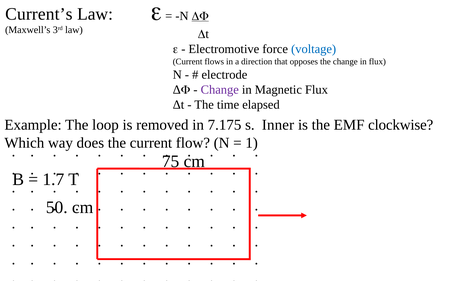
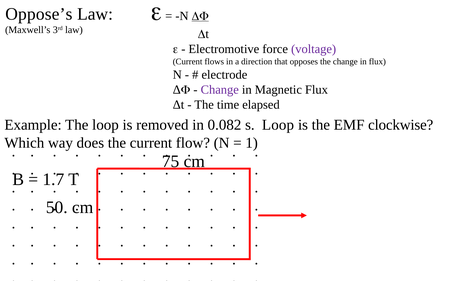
Current’s: Current’s -> Oppose’s (39, 14)
voltage colour: blue -> purple (314, 49)
7.175: 7.175 -> 0.082 (224, 125)
s Inner: Inner -> Loop (278, 125)
